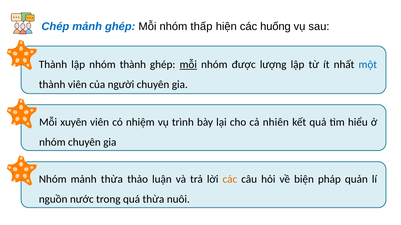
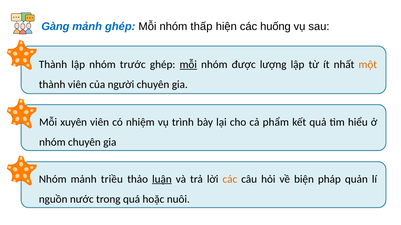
Chép: Chép -> Gàng (55, 27)
nhóm thành: thành -> trước (133, 65)
một colour: blue -> orange (368, 65)
nhiên: nhiên -> phẩm (276, 122)
mảnh thừa: thừa -> triều (112, 179)
luận underline: none -> present (162, 179)
quá thừa: thừa -> hoặc (153, 200)
